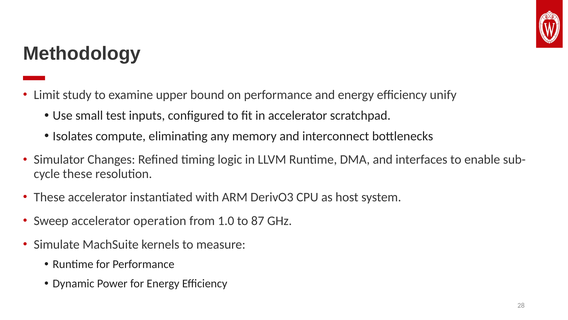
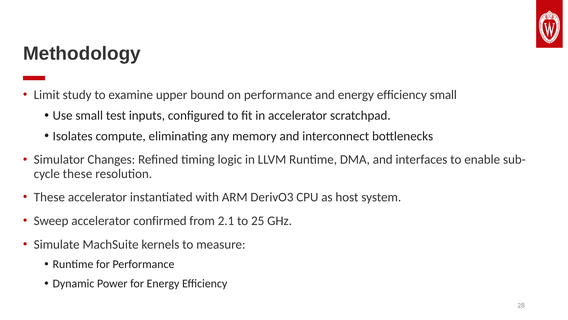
efficiency unify: unify -> small (443, 95)
operation: operation -> confirmed (160, 220)
1.0: 1.0 -> 2.1 (226, 220)
87: 87 -> 25 (258, 220)
